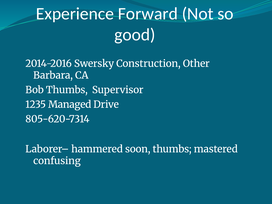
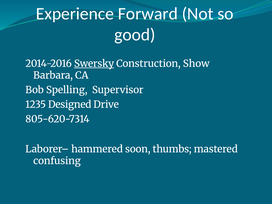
Swersky underline: none -> present (94, 64)
Other: Other -> Show (196, 64)
Bob Thumbs: Thumbs -> Spelling (67, 90)
Managed: Managed -> Designed (70, 105)
